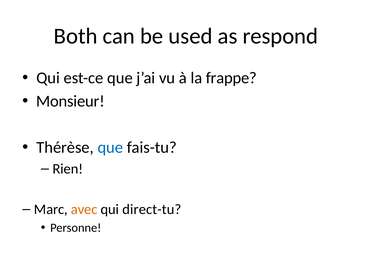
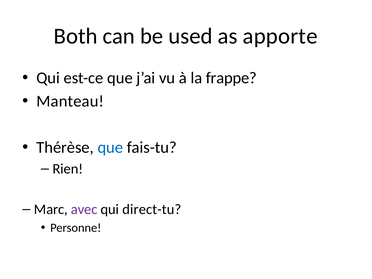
respond: respond -> apporte (280, 36)
Monsieur: Monsieur -> Manteau (70, 101)
avec colour: orange -> purple (84, 209)
